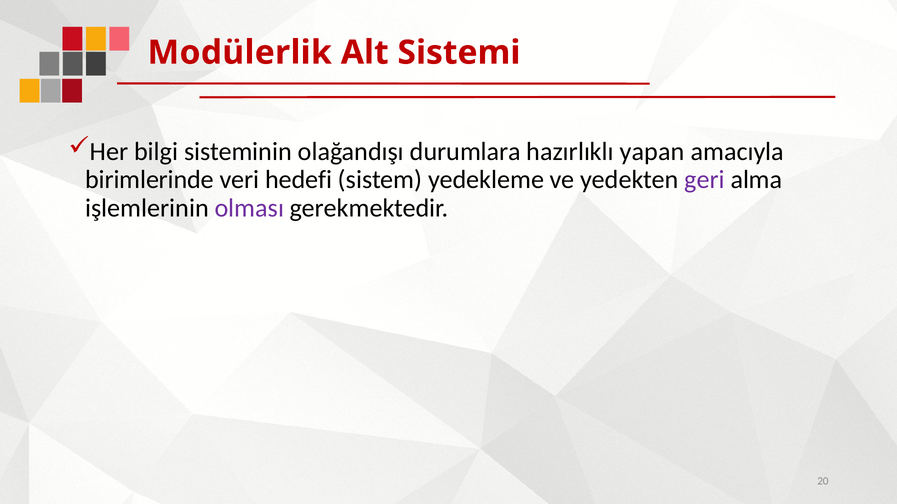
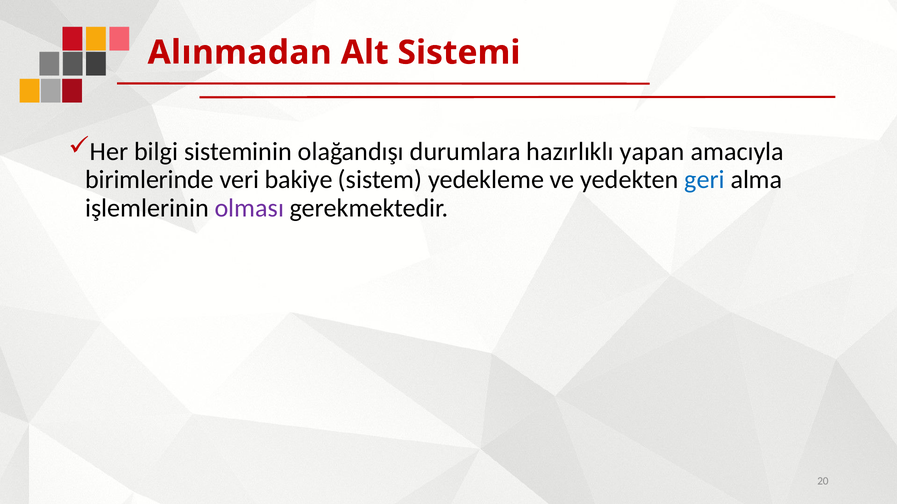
Modülerlik: Modülerlik -> Alınmadan (240, 53)
hedefi: hedefi -> bakiye (299, 180)
geri colour: purple -> blue (705, 180)
